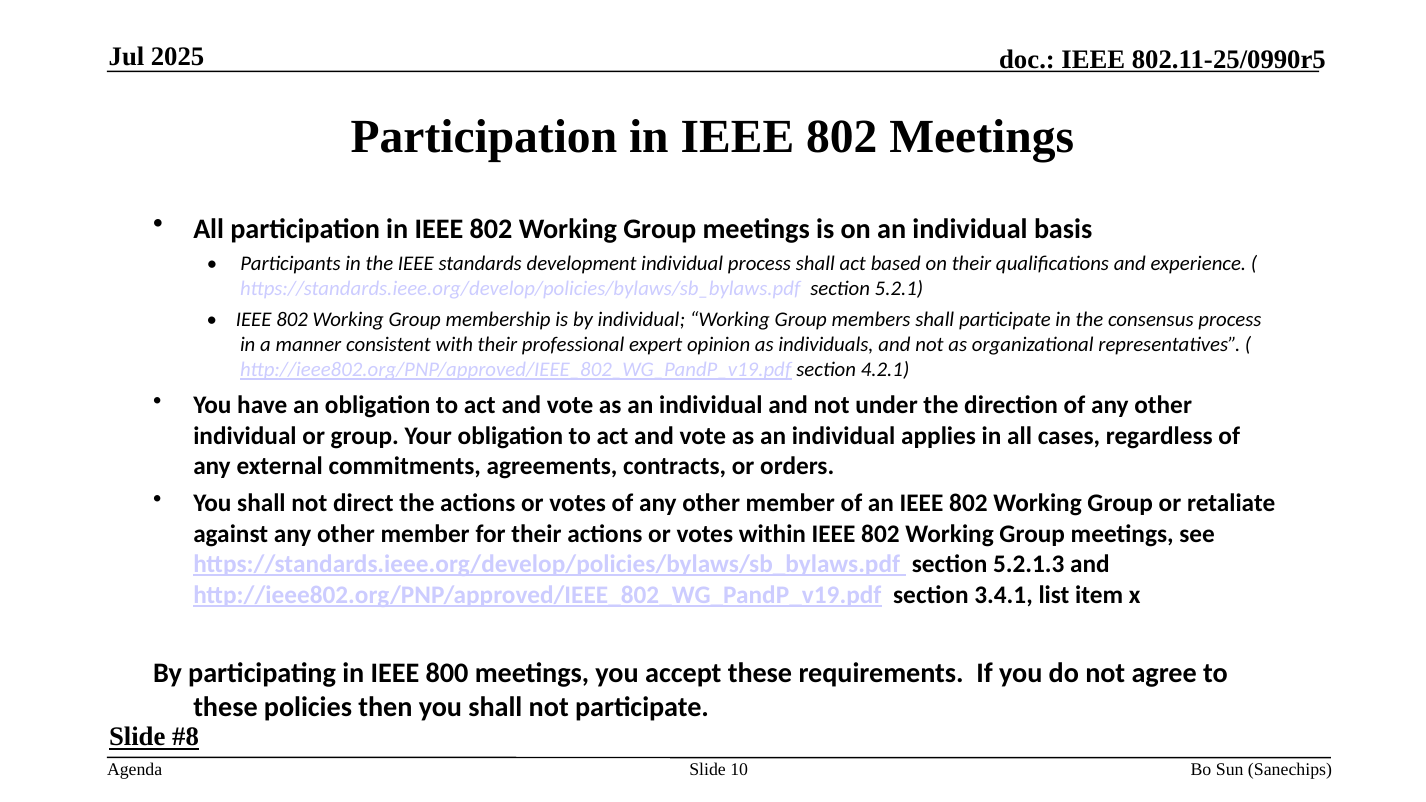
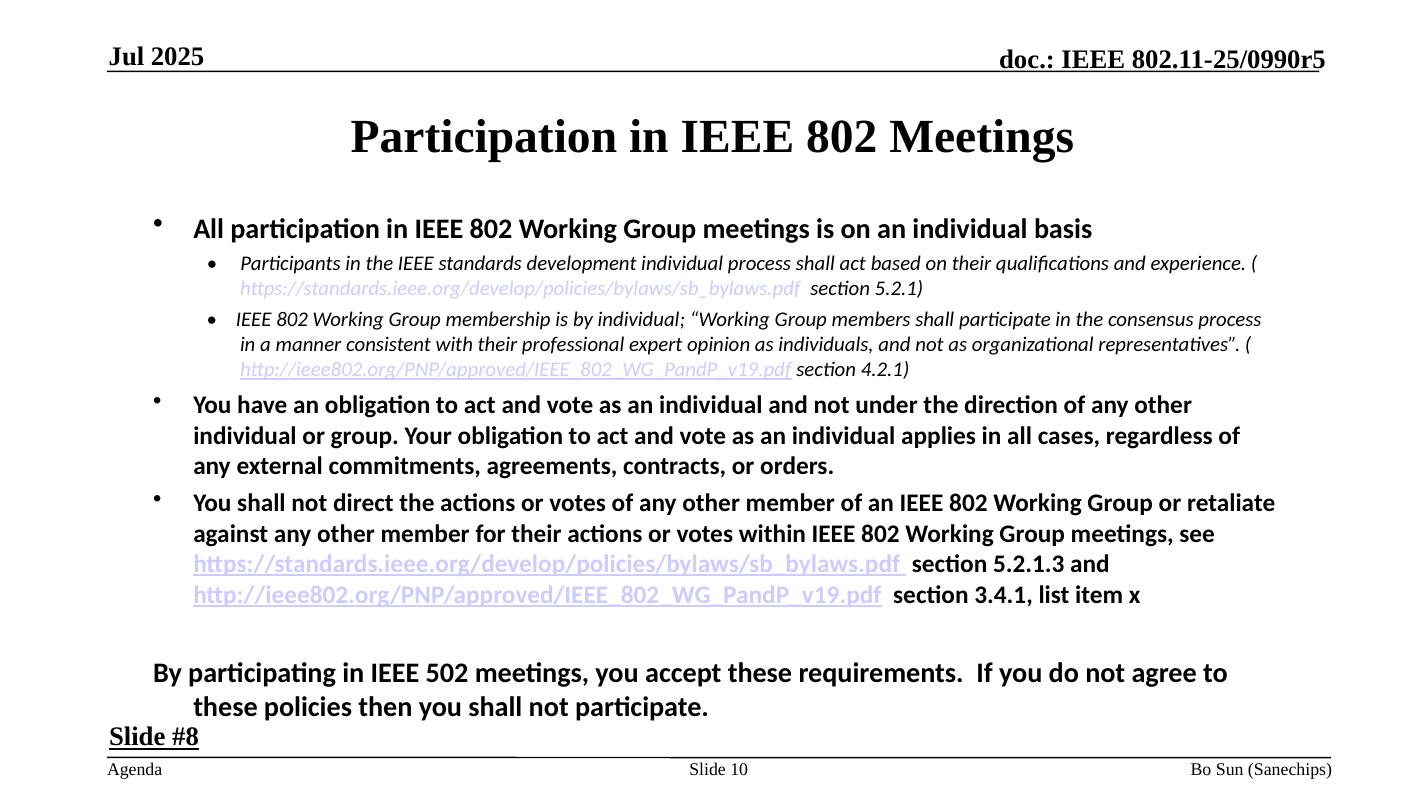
800: 800 -> 502 (447, 674)
